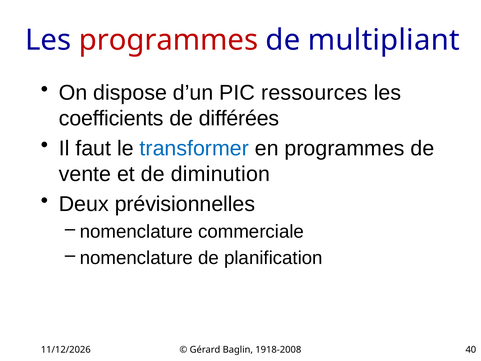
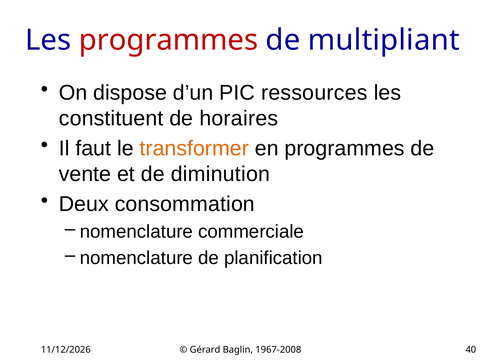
coefficients: coefficients -> constituent (111, 118)
différées: différées -> horaires (239, 118)
transformer colour: blue -> orange (194, 148)
prévisionnelles: prévisionnelles -> consommation (185, 204)
1918-2008: 1918-2008 -> 1967-2008 (278, 349)
